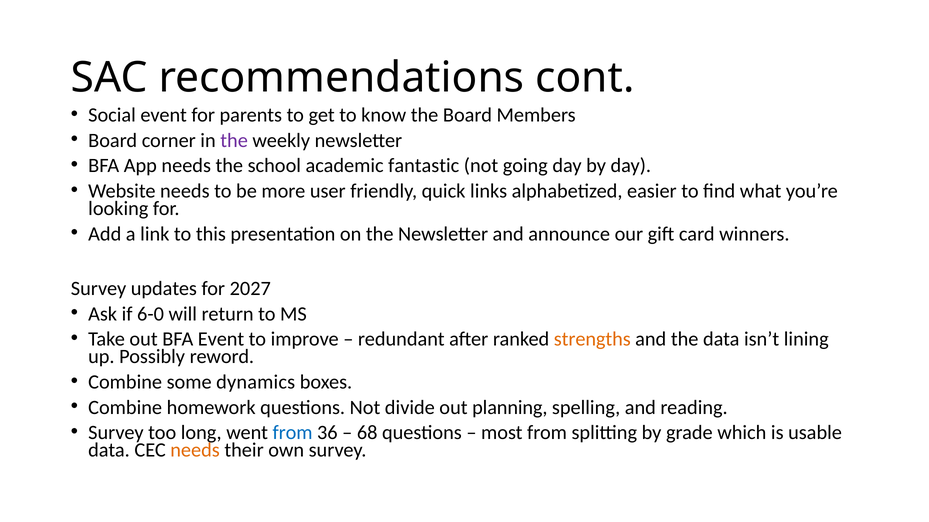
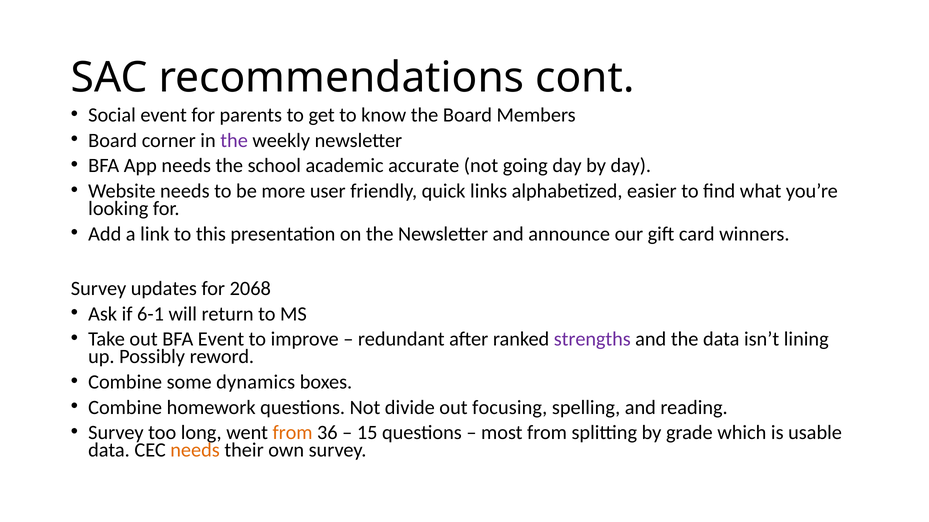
fantastic: fantastic -> accurate (424, 166)
2027: 2027 -> 2068 (250, 289)
6-0: 6-0 -> 6-1 (151, 314)
strengths colour: orange -> purple (592, 340)
planning: planning -> focusing (510, 408)
from colour: blue -> orange (293, 433)
68: 68 -> 15 (367, 433)
